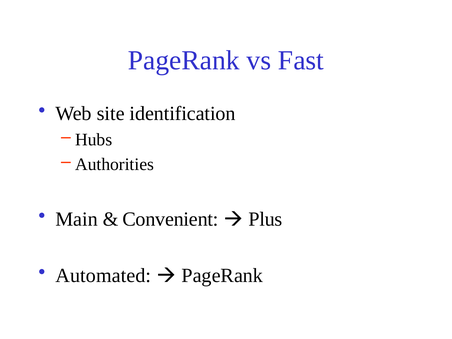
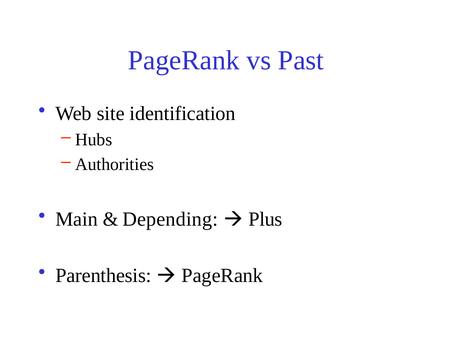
Fast: Fast -> Past (301, 60)
Convenient: Convenient -> Depending (170, 219)
Automated: Automated -> Parenthesis (103, 275)
